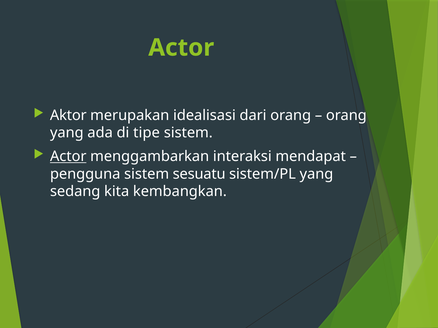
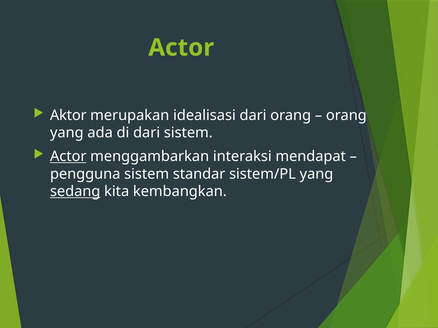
di tipe: tipe -> dari (147, 133)
sesuatu: sesuatu -> standar (199, 174)
sedang underline: none -> present (75, 192)
